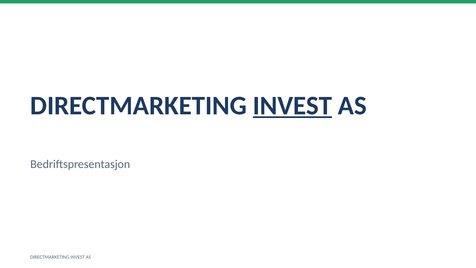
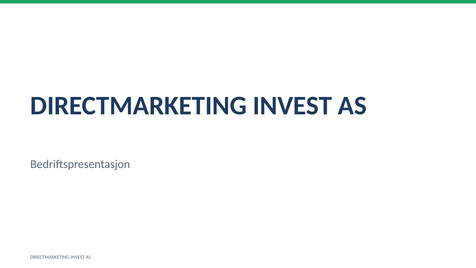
INVEST underline: present -> none (292, 106)
